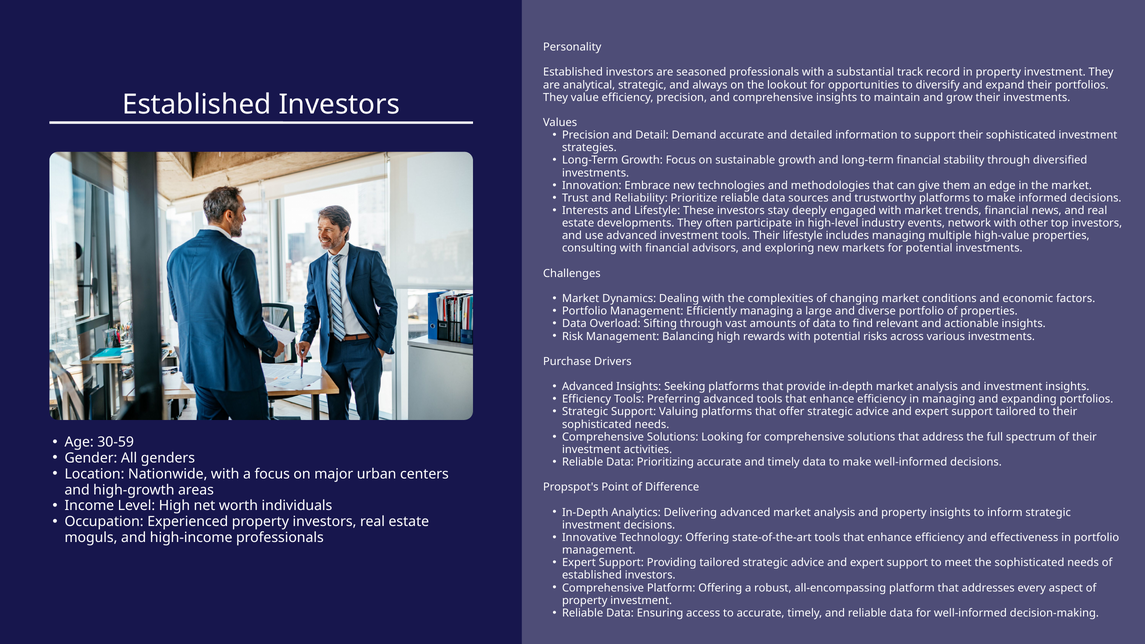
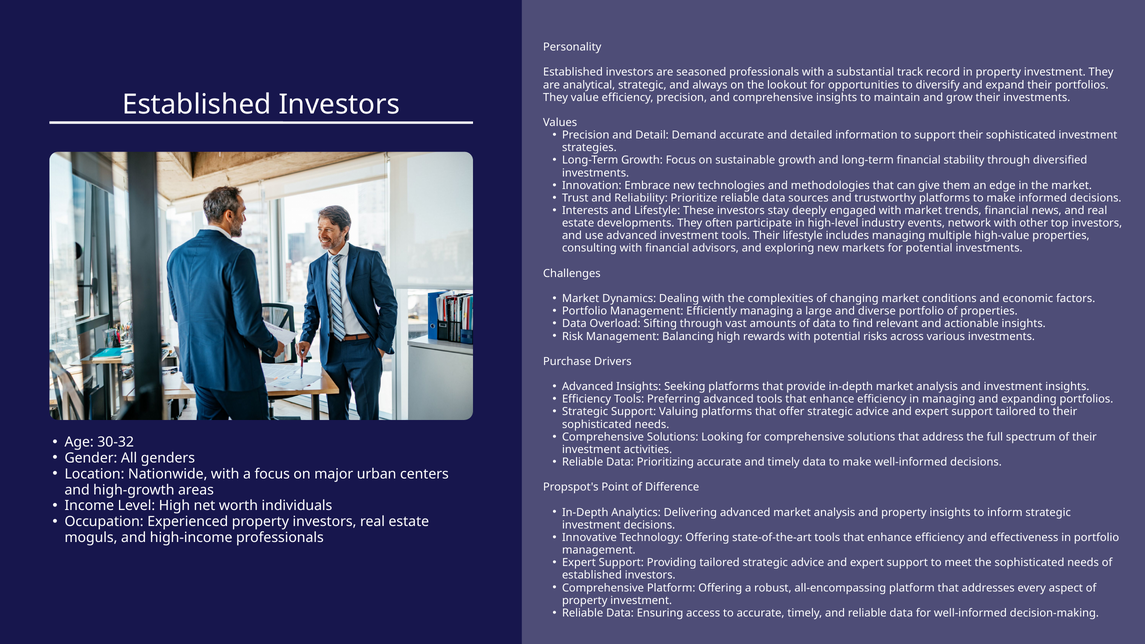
30-59: 30-59 -> 30-32 (116, 442)
